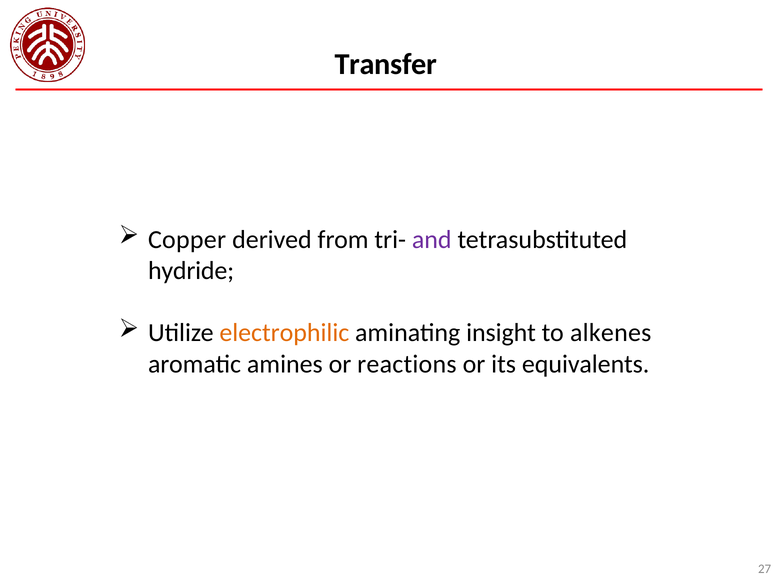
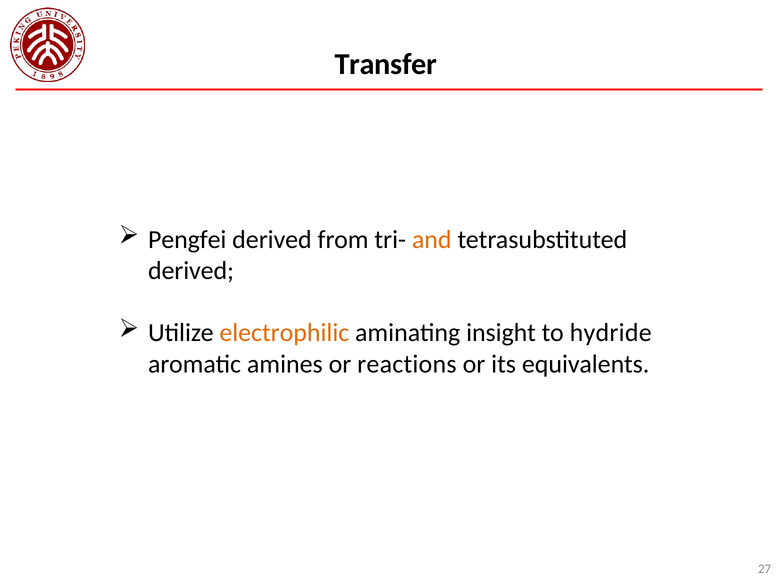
Copper: Copper -> Pengfei (187, 240)
and colour: purple -> orange (432, 240)
hydride: hydride -> derived (191, 271)
alkenes: alkenes -> hydride (611, 333)
